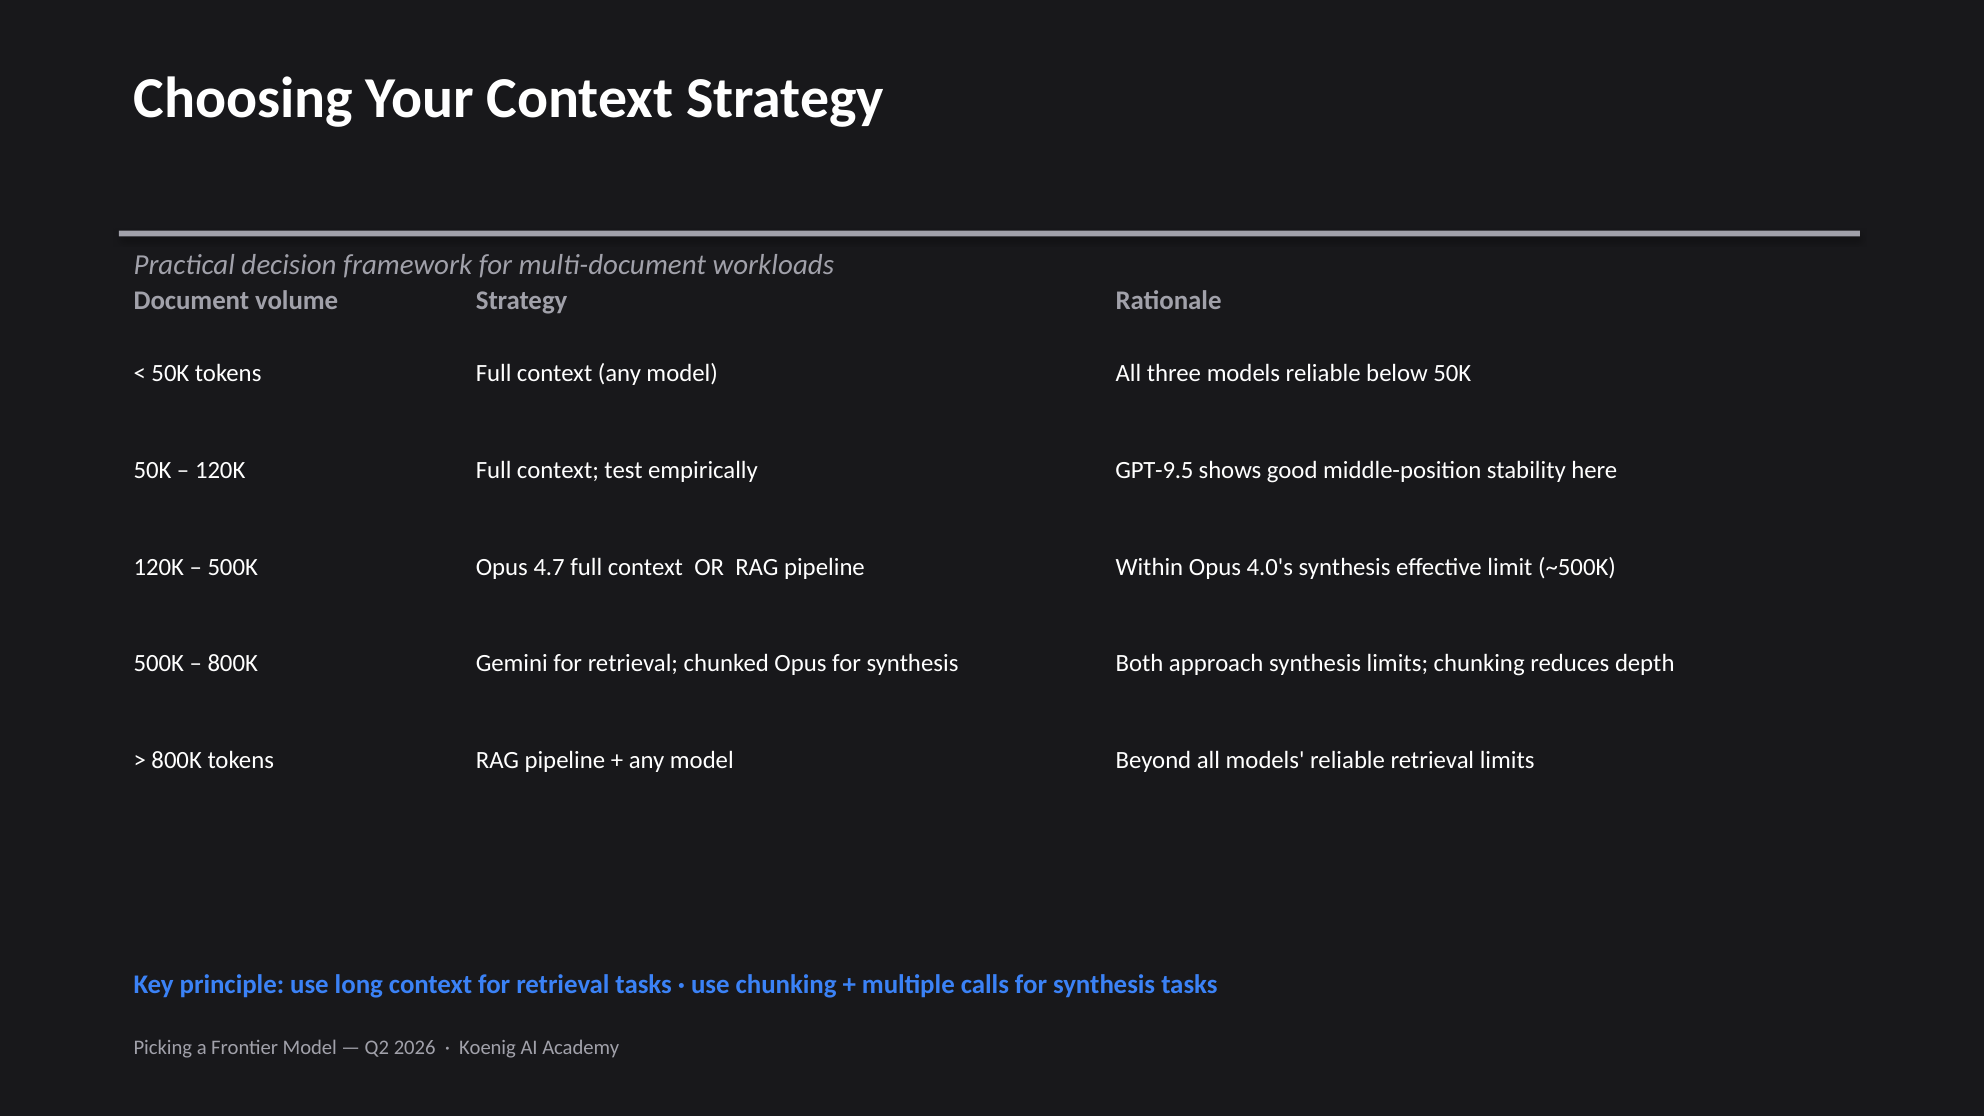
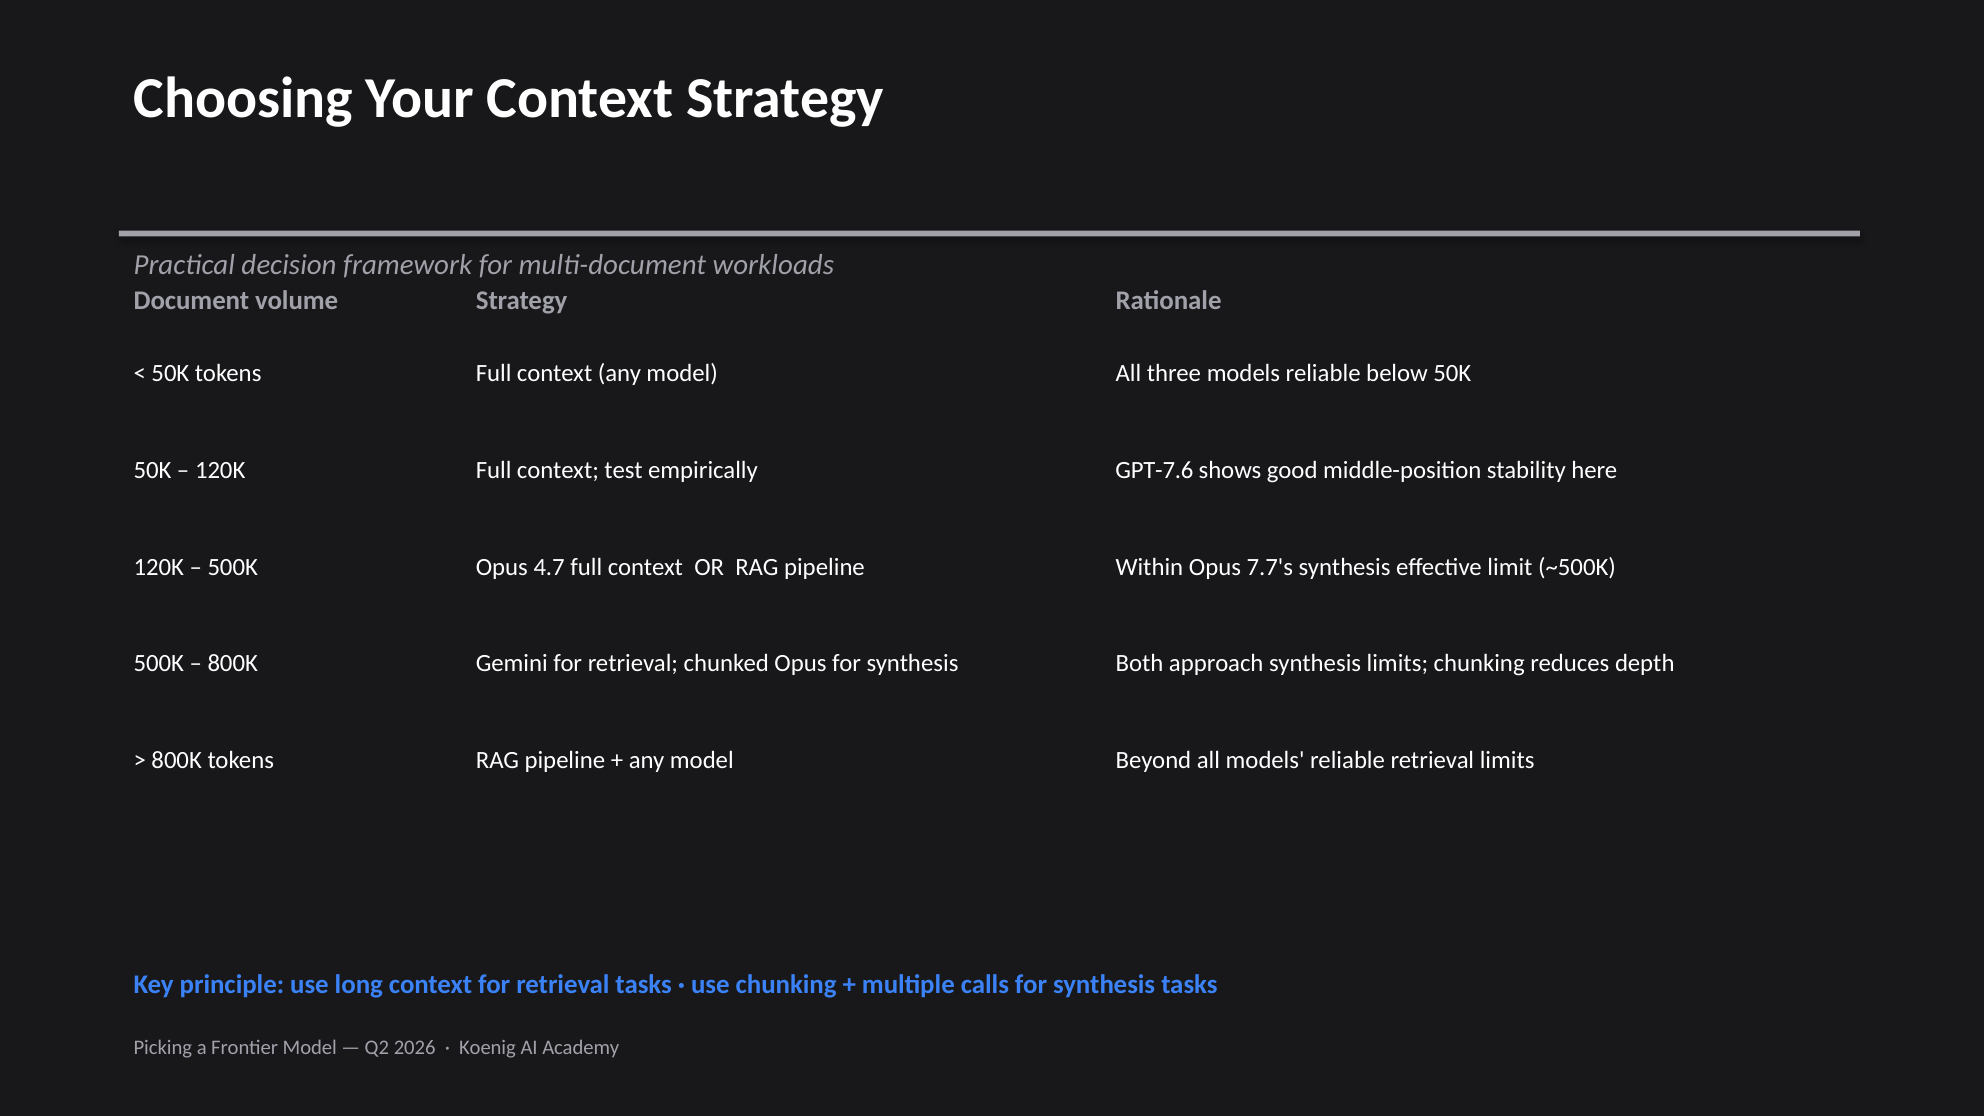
GPT-9.5: GPT-9.5 -> GPT-7.6 (1154, 470)
4.0's: 4.0's -> 7.7's (1270, 567)
